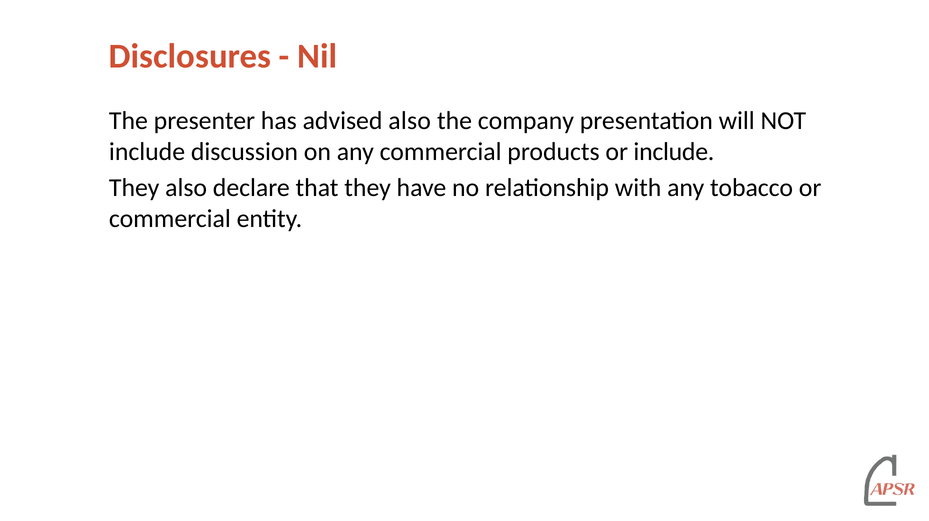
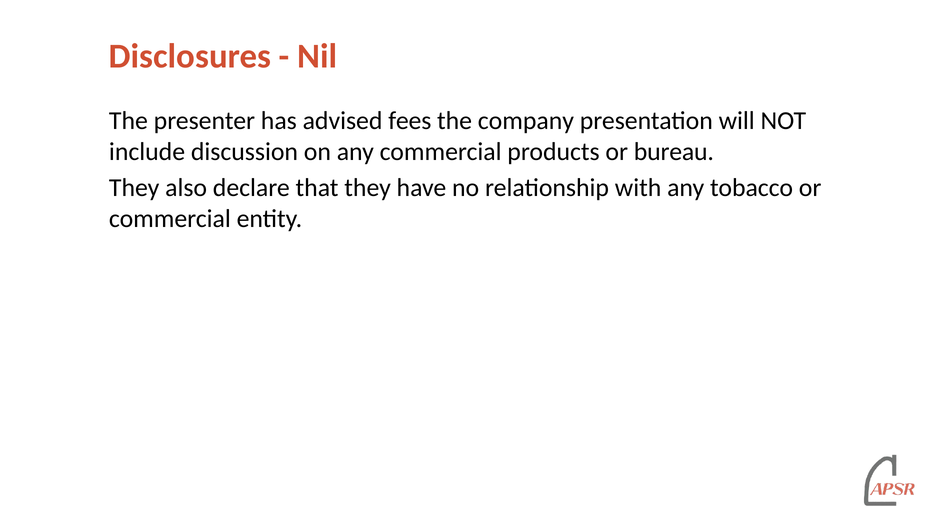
advised also: also -> fees (410, 121)
or include: include -> bureau (674, 152)
